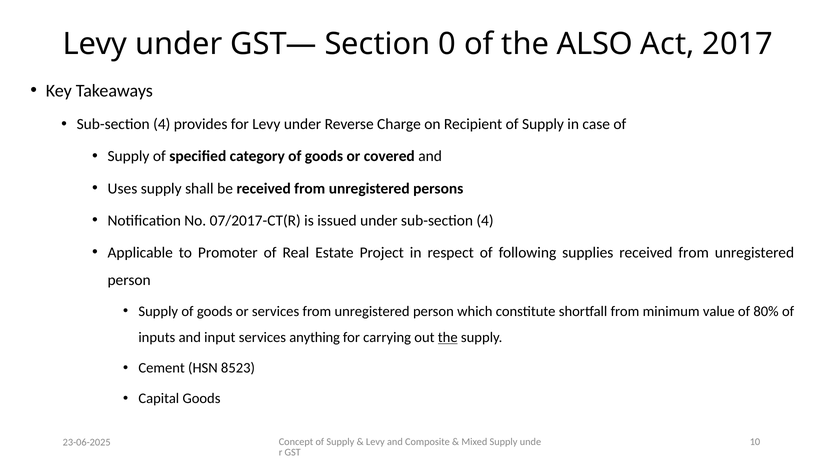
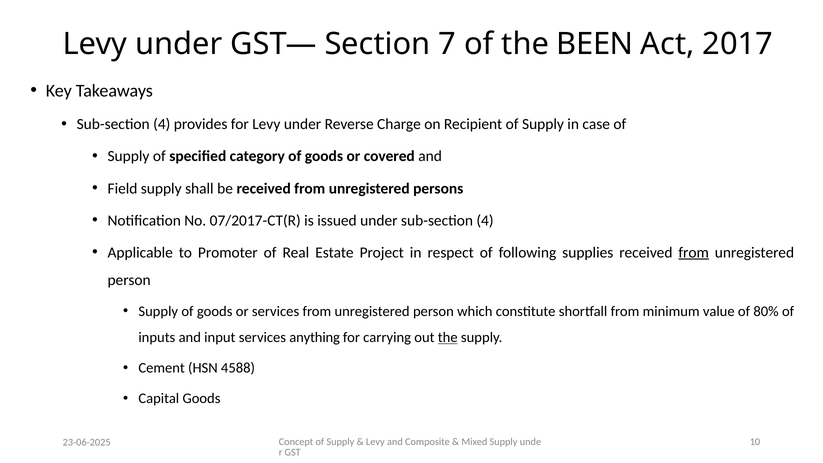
0: 0 -> 7 (447, 44)
ALSO: ALSO -> BEEN (595, 44)
Uses: Uses -> Field (122, 188)
from underline: none -> present (694, 252)
8523: 8523 -> 4588 (238, 368)
